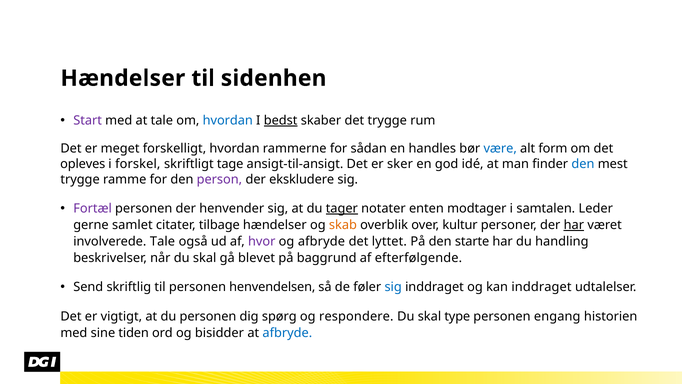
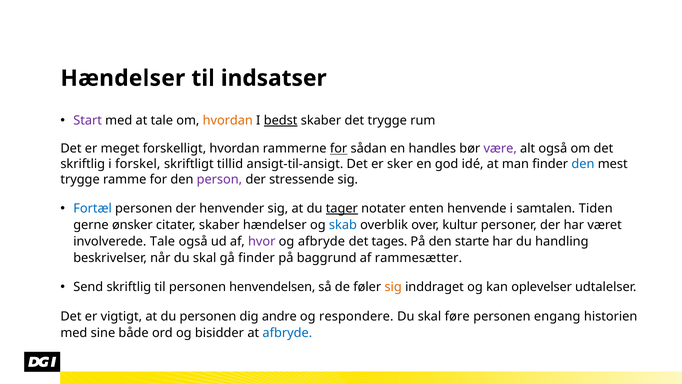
sidenhen: sidenhen -> indsatser (274, 78)
hvordan colour: blue -> orange (228, 120)
for underline: none -> present (339, 149)
være colour: blue -> purple (500, 149)
alt form: form -> også (553, 149)
opleves: opleves -> skriftlig (83, 164)
tage: tage -> tillid (230, 164)
ekskludere: ekskludere -> stressende (302, 179)
Fortæl colour: purple -> blue (93, 208)
modtager: modtager -> henvende (477, 208)
Leder: Leder -> Tiden (596, 208)
samlet: samlet -> ønsker (132, 225)
citater tilbage: tilbage -> skaber (219, 225)
skab colour: orange -> blue (343, 225)
har underline: present -> none (574, 225)
lyttet: lyttet -> tages (389, 241)
gå blevet: blevet -> finder (257, 258)
efterfølgende: efterfølgende -> rammesætter (418, 258)
sig colour: blue -> orange (393, 287)
kan inddraget: inddraget -> oplevelser (542, 287)
spørg: spørg -> andre (279, 316)
type: type -> føre (457, 316)
tiden: tiden -> både (134, 332)
